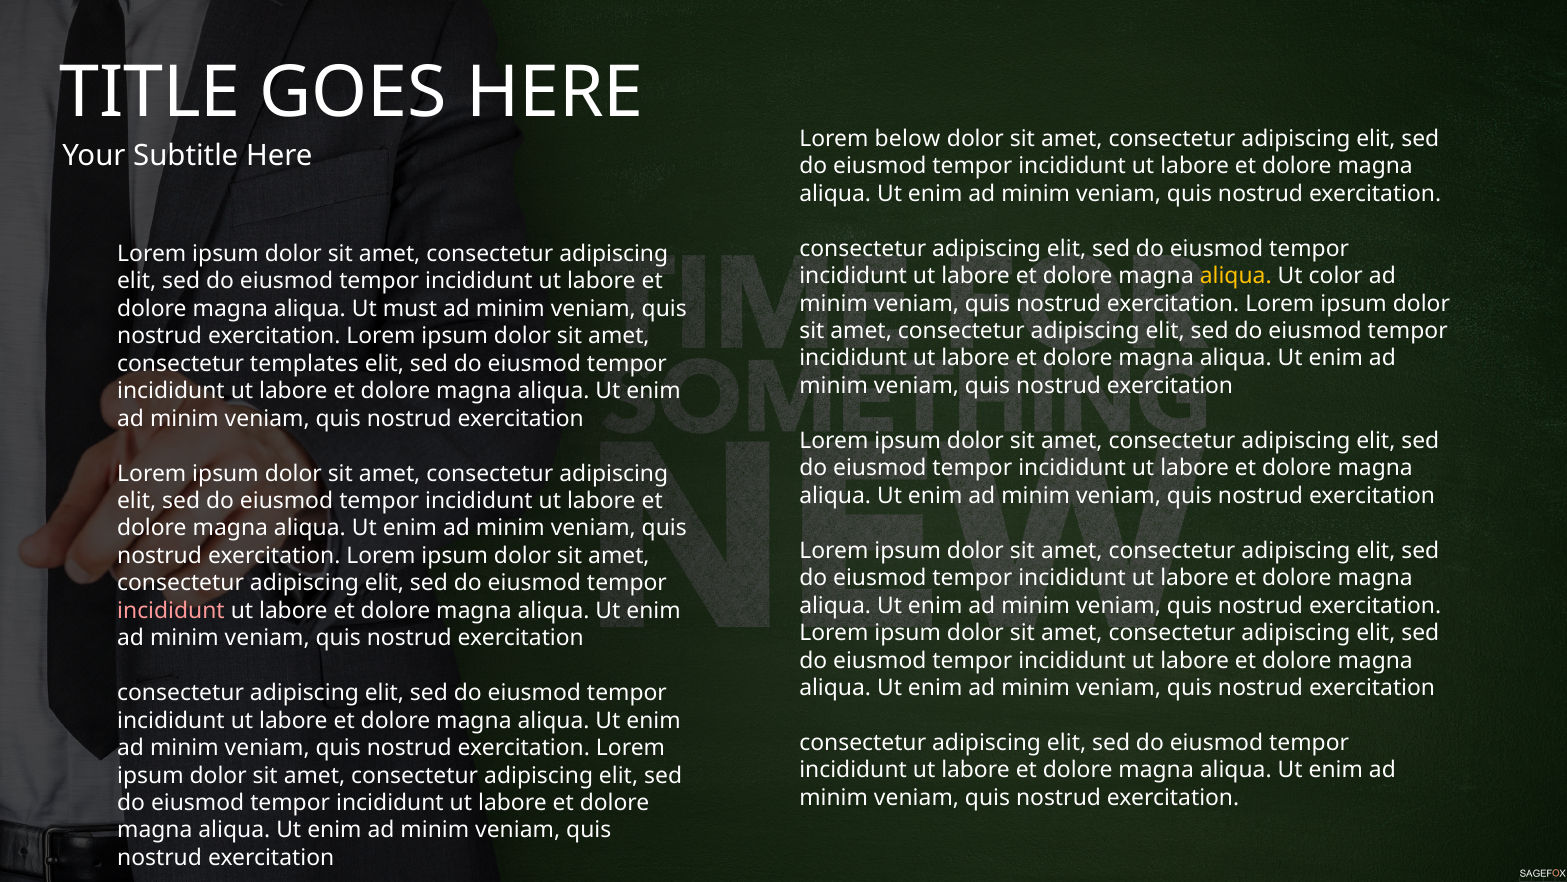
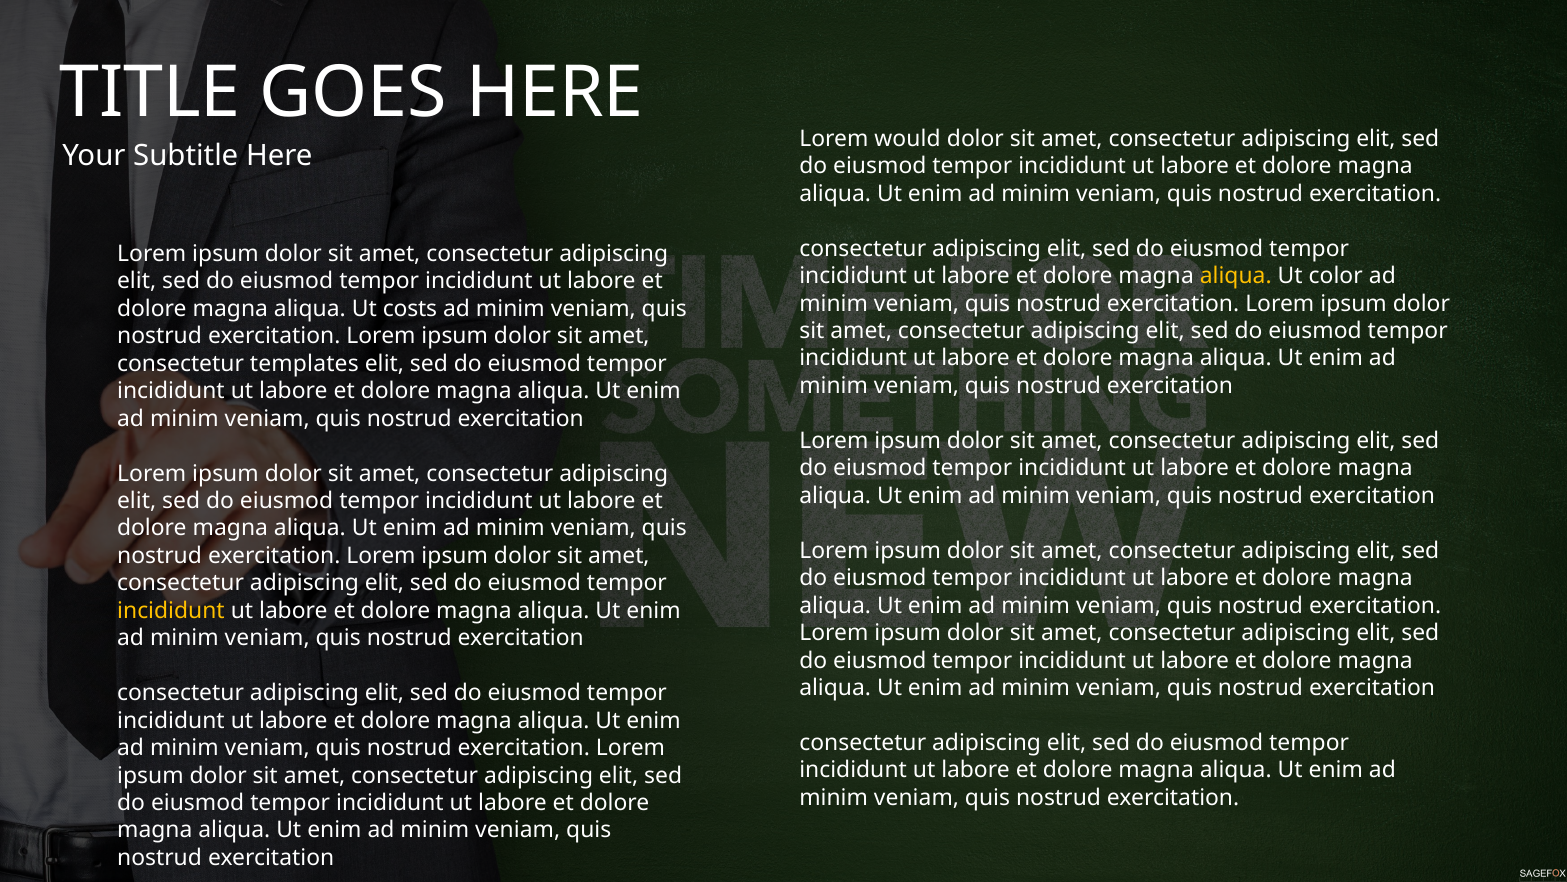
below: below -> would (908, 139)
must: must -> costs (410, 309)
incididunt colour: pink -> yellow (171, 610)
